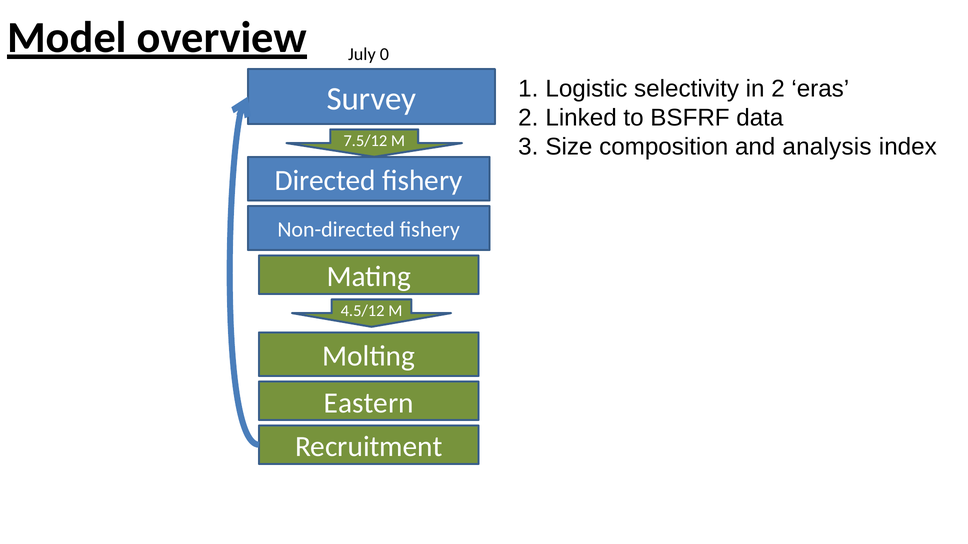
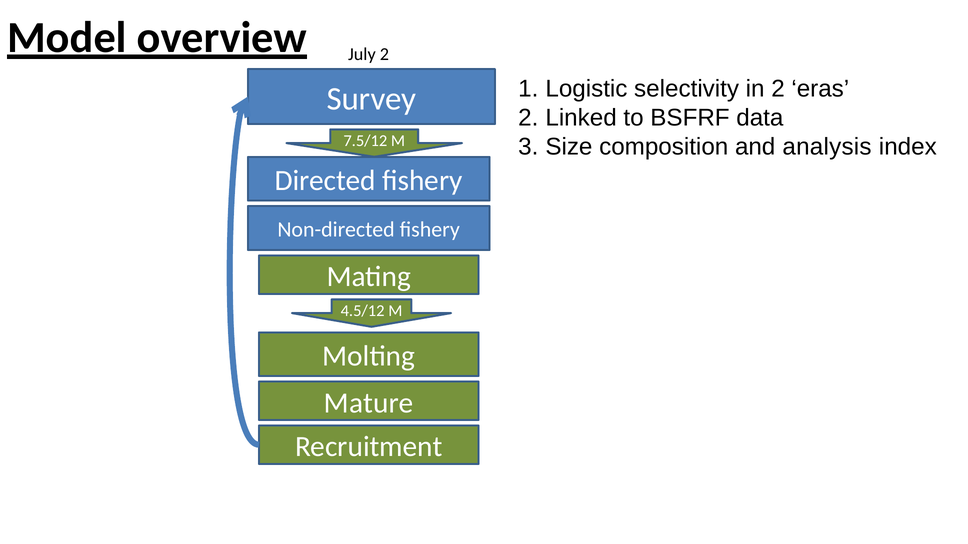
July 0: 0 -> 2 (384, 54)
Eastern: Eastern -> Mature (369, 403)
